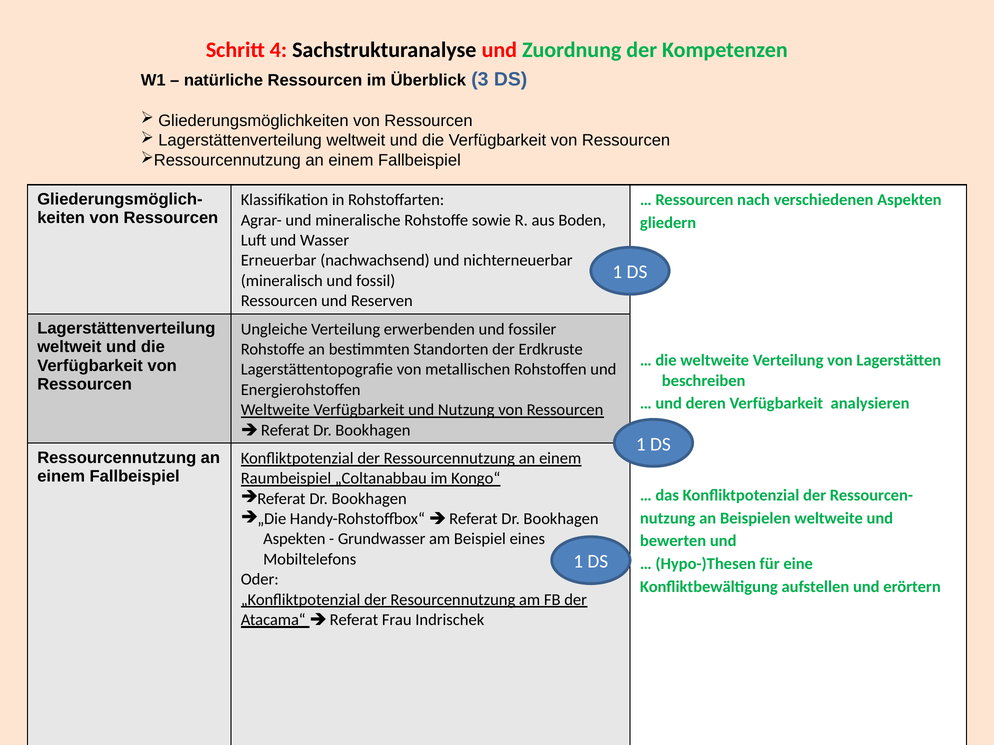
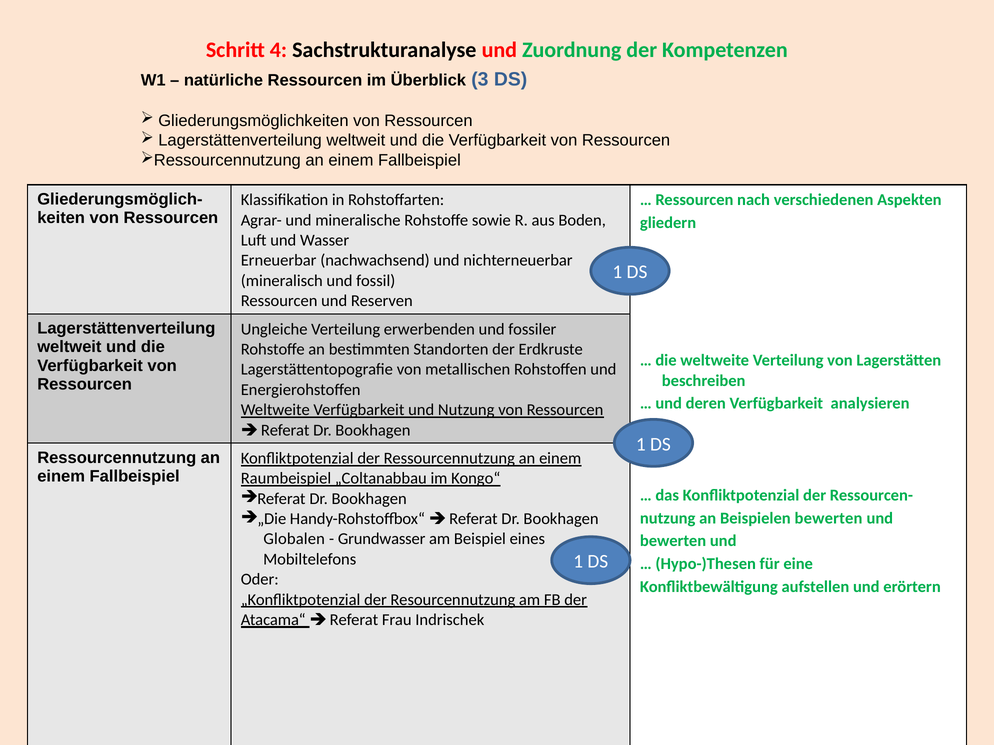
Beispielen weltweite: weltweite -> bewerten (829, 518)
Aspekten: Aspekten -> Globalen (294, 539)
